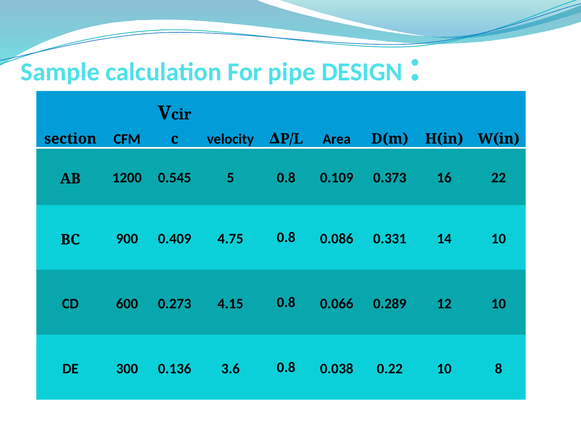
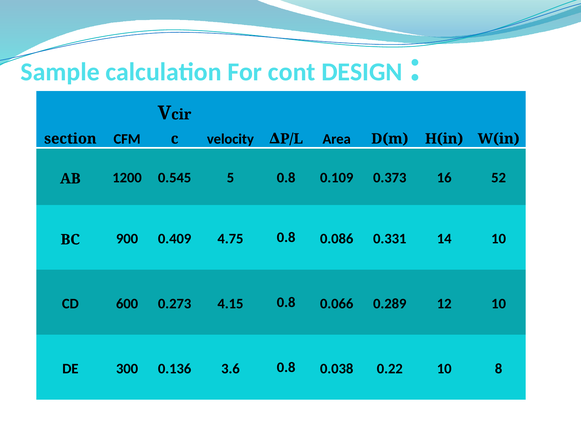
pipe: pipe -> cont (292, 72)
22: 22 -> 52 (499, 178)
